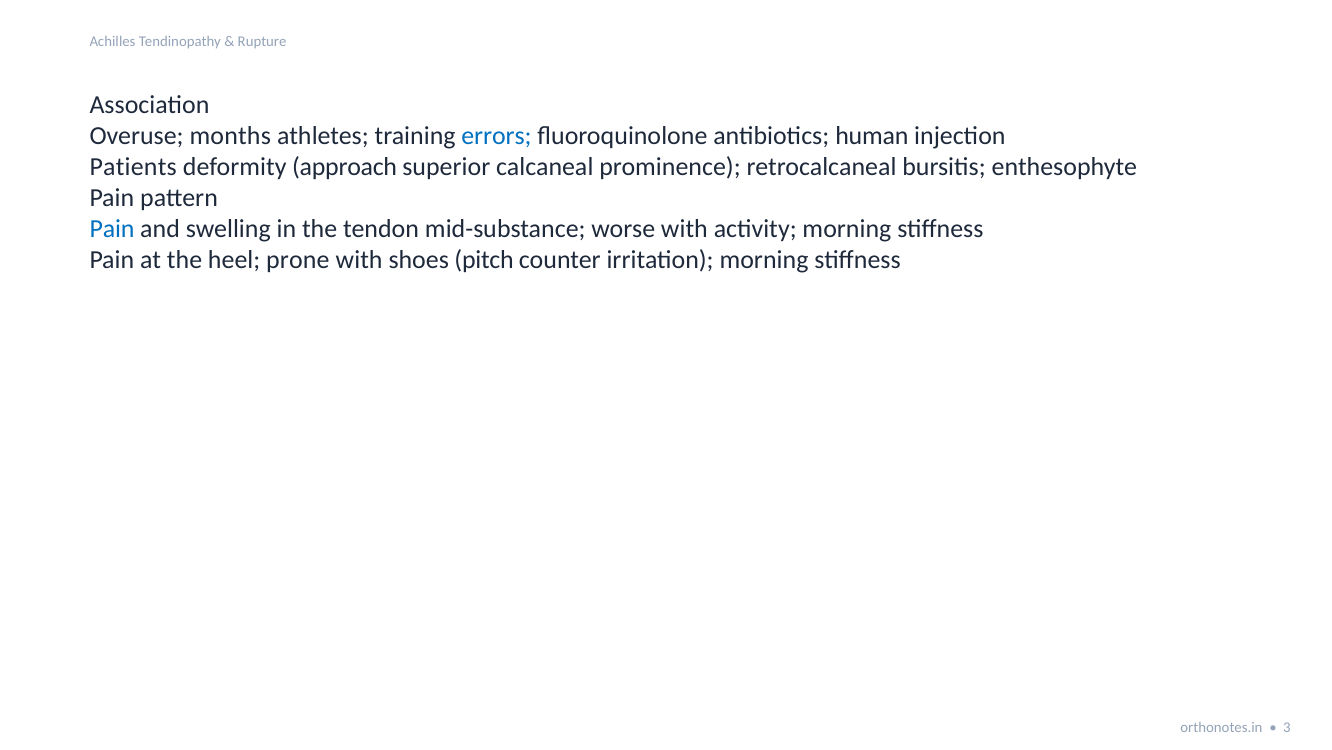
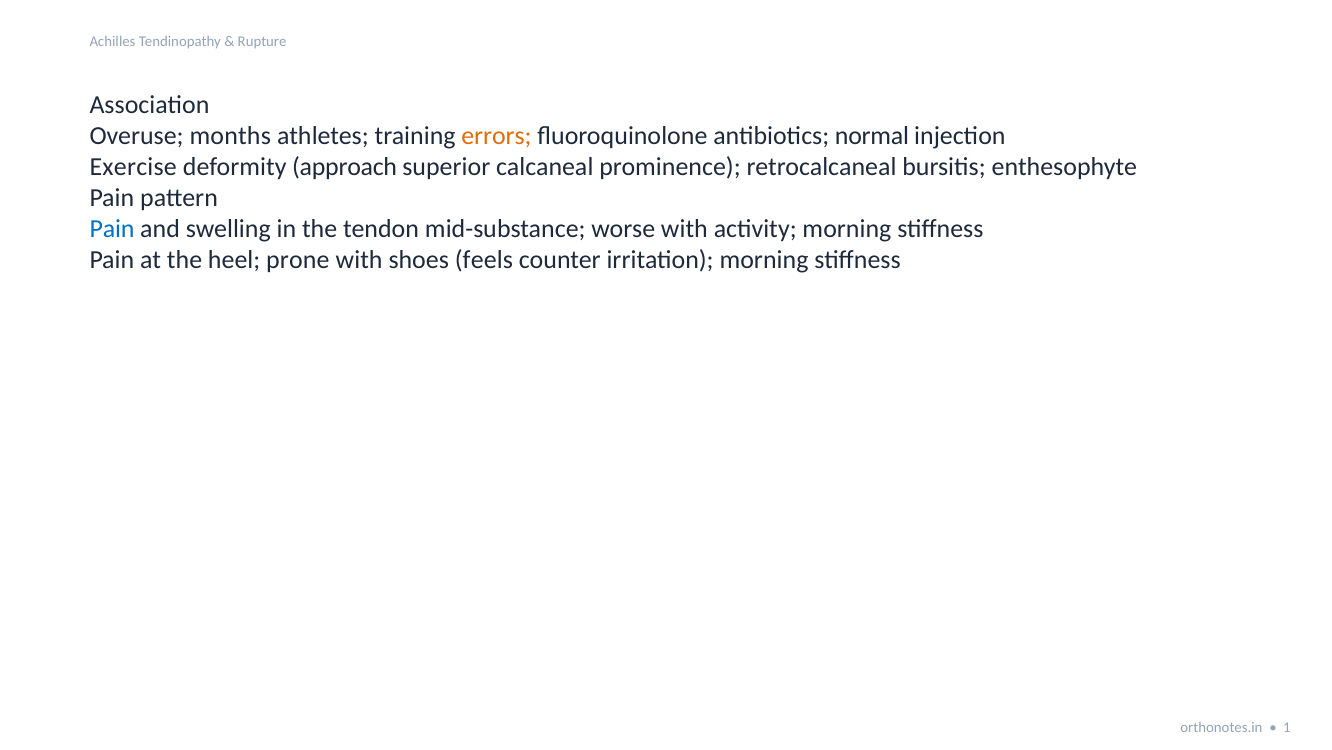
errors colour: blue -> orange (497, 136)
human: human -> normal (872, 136)
Patients: Patients -> Exercise (133, 167)
pitch: pitch -> feels (484, 260)
3: 3 -> 1 (1287, 727)
